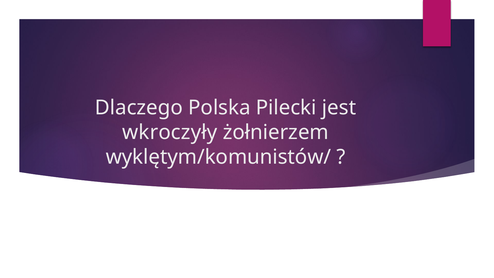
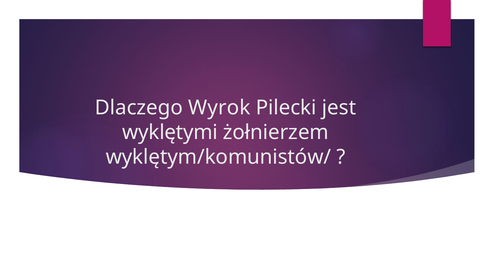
Polska: Polska -> Wyrok (219, 108)
wkroczyły: wkroczyły -> wyklętymi (170, 132)
